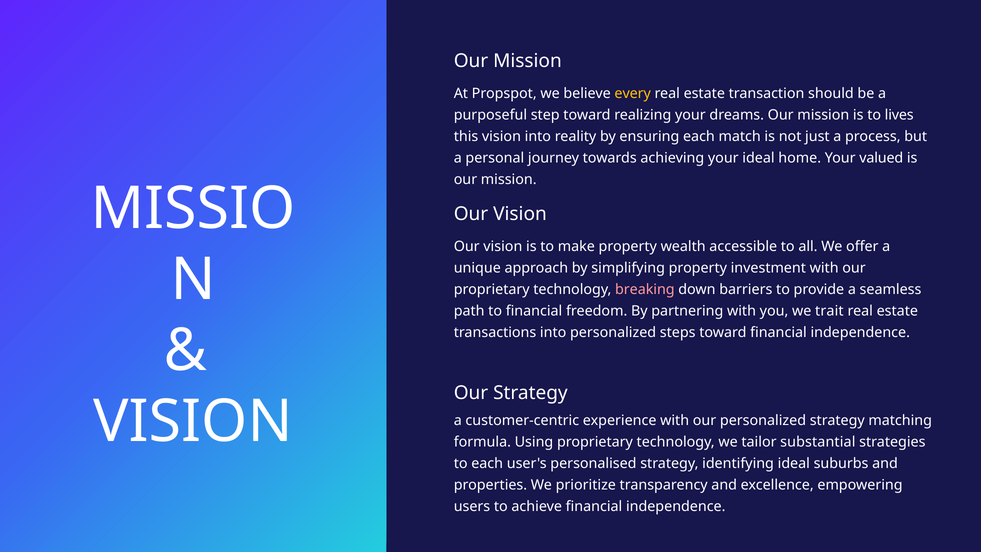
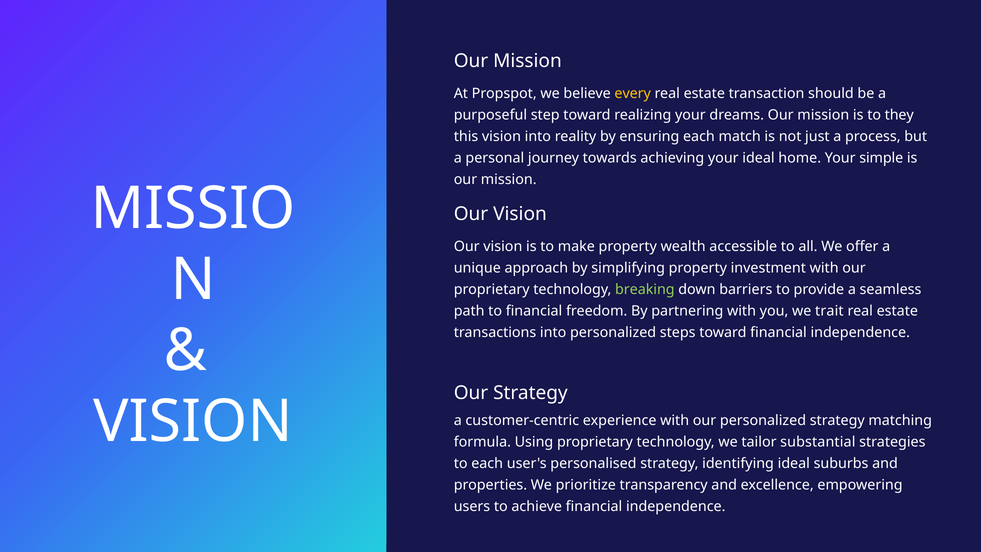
lives: lives -> they (899, 115)
valued: valued -> simple (881, 158)
breaking colour: pink -> light green (645, 289)
